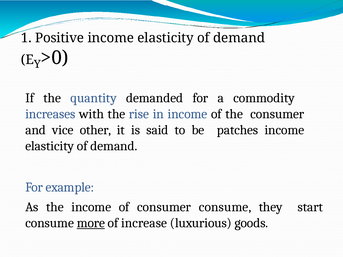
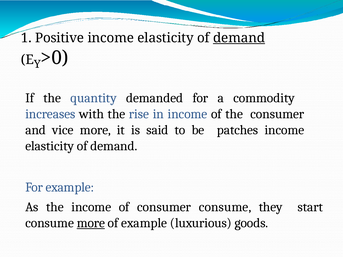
demand underline: none -> present (239, 38)
vice other: other -> more (95, 130)
of increase: increase -> example (144, 223)
